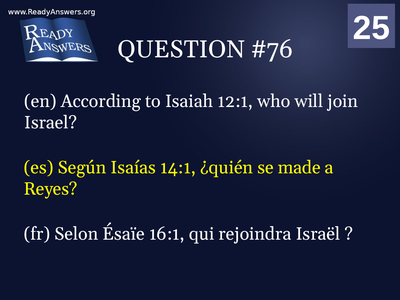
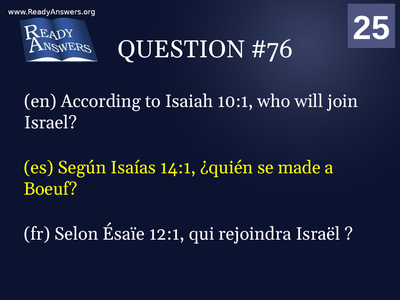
12:1: 12:1 -> 10:1 (235, 101)
Reyes: Reyes -> Boeuf (51, 189)
16:1: 16:1 -> 12:1 (167, 234)
